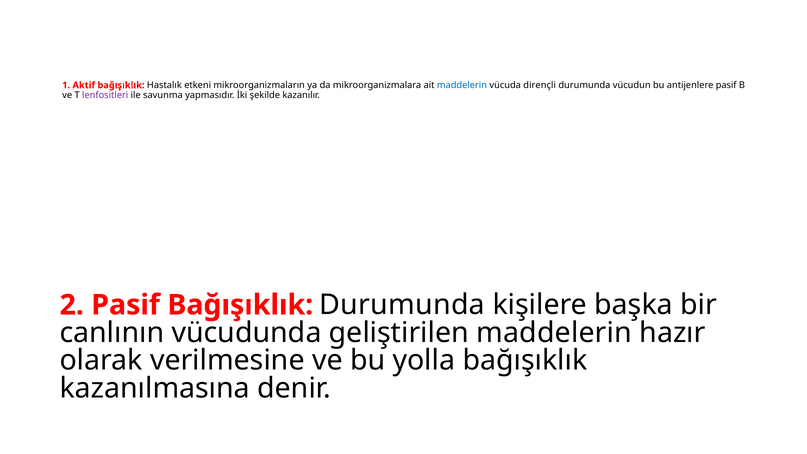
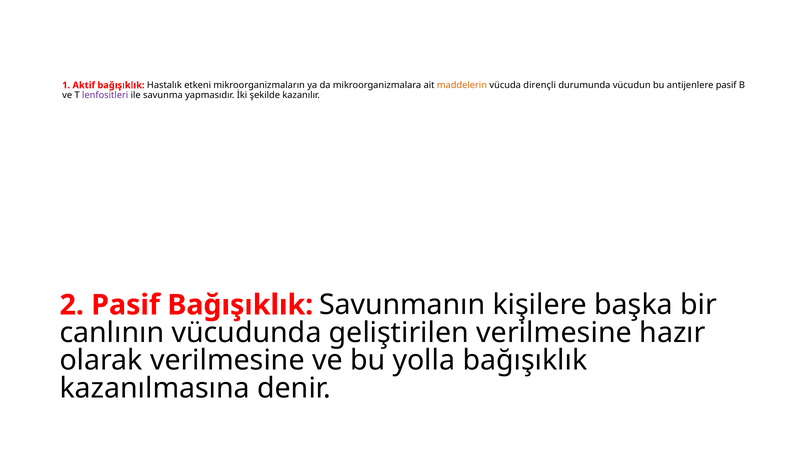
maddelerin colour: blue -> orange (462, 85)
Bağışıklık Durumunda: Durumunda -> Savunmanın (402, 305)
geliştirilen maddelerin: maddelerin -> verilmesine (554, 333)
